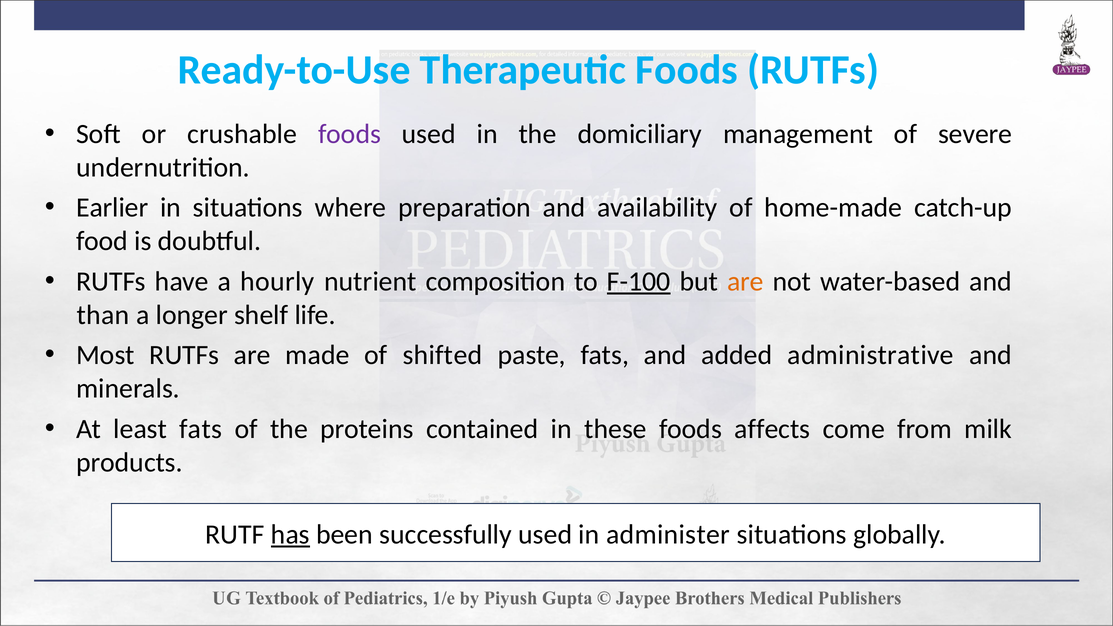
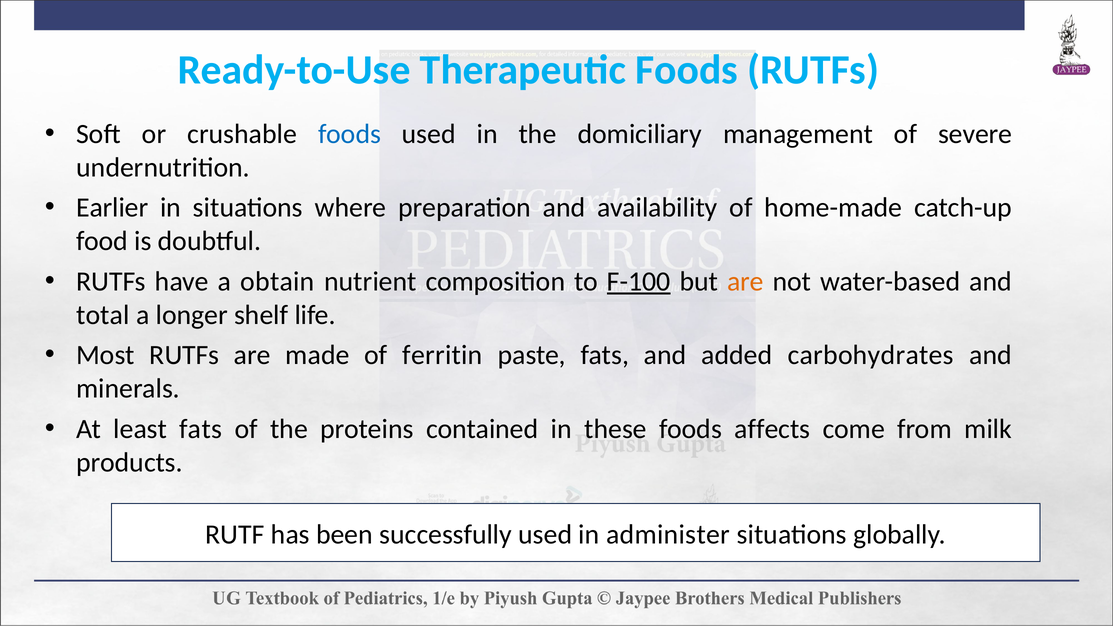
foods colour: purple -> blue (349, 134)
hourly: hourly -> obtain (277, 281)
than: than -> total (103, 315)
shifted: shifted -> ferritin (442, 355)
administrative: administrative -> carbohydrates (871, 355)
has underline: present -> none (290, 535)
